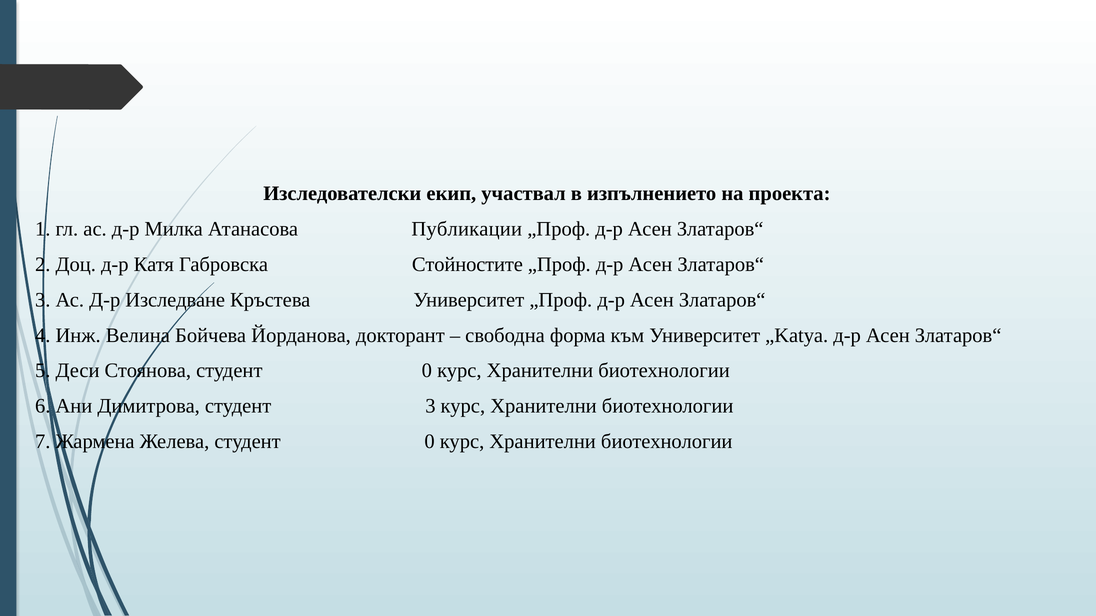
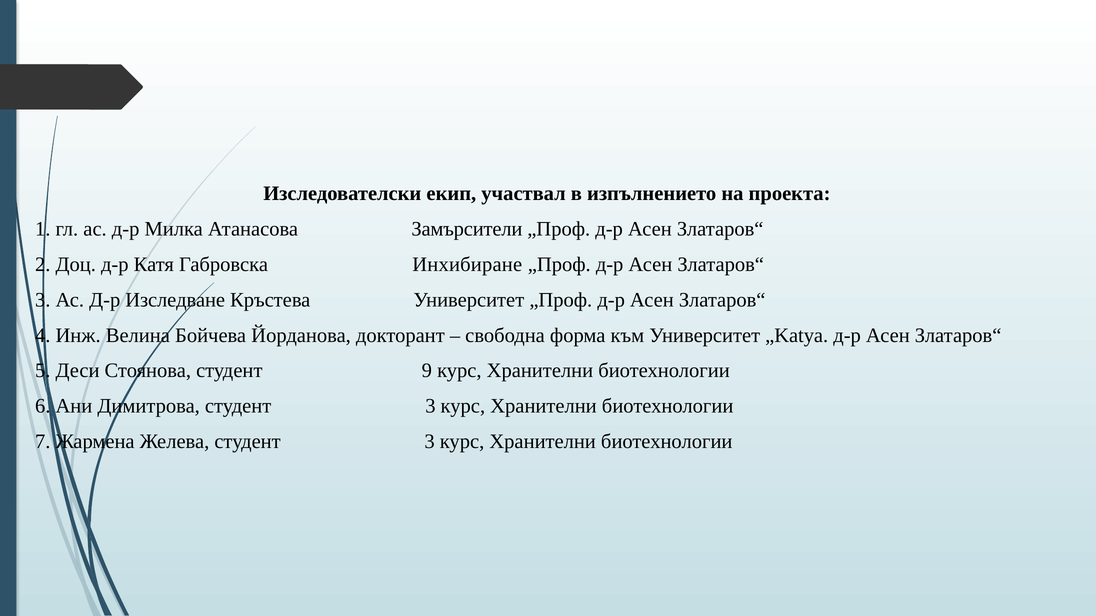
Публикации: Публикации -> Замърсители (467, 229)
Стойностите: Стойностите -> Инхибиране (467, 265)
Стоянова студент 0: 0 -> 9 (427, 371)
Желева студент 0: 0 -> 3 (430, 442)
